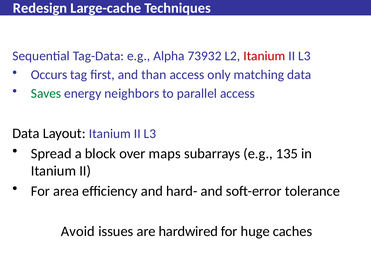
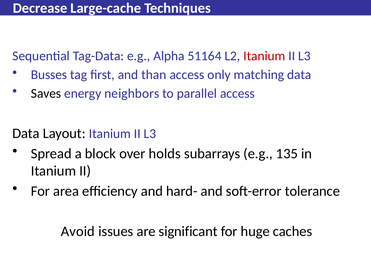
Redesign: Redesign -> Decrease (40, 8)
73932: 73932 -> 51164 (205, 56)
Occurs: Occurs -> Busses (49, 75)
Saves colour: green -> black (46, 94)
maps: maps -> holds (165, 154)
hardwired: hardwired -> significant (188, 232)
